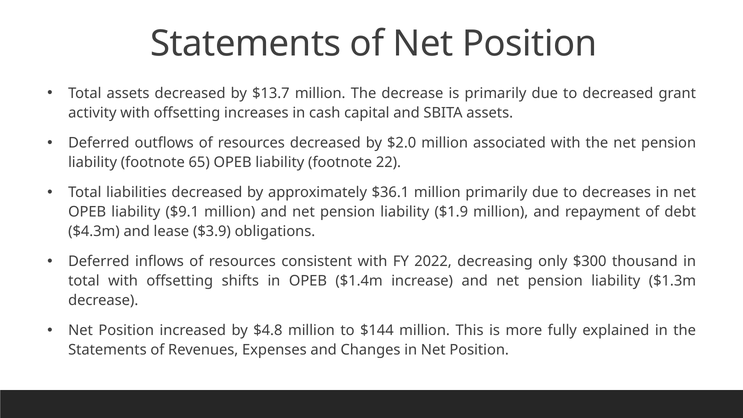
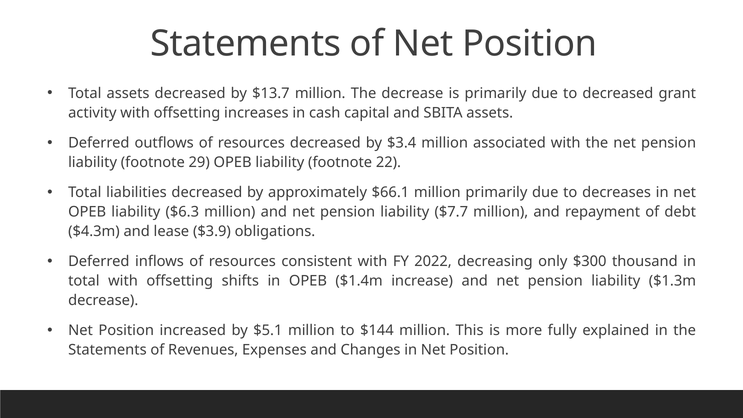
$2.0: $2.0 -> $3.4 (402, 143)
65: 65 -> 29 (199, 162)
$36.1: $36.1 -> $66.1 (390, 193)
$9.1: $9.1 -> $6.3 (182, 212)
$1.9: $1.9 -> $7.7 (451, 212)
$4.8: $4.8 -> $5.1 (268, 331)
